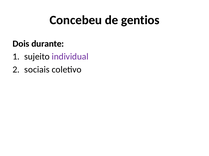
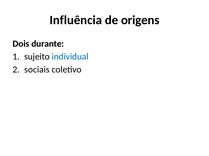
Concebeu: Concebeu -> Influência (76, 20)
gentios: gentios -> origens (140, 20)
individual colour: purple -> blue (70, 57)
